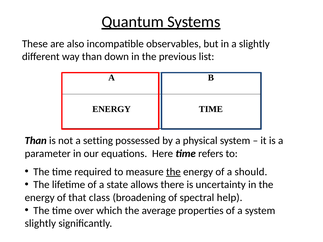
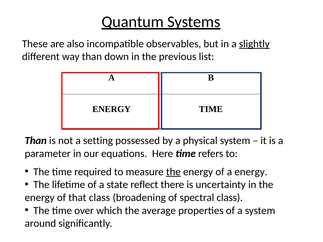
slightly underline: none -> present (254, 44)
a should: should -> energy (251, 172)
allows: allows -> reflect (144, 185)
spectral help: help -> class (230, 198)
slightly: slightly -> around (40, 224)
